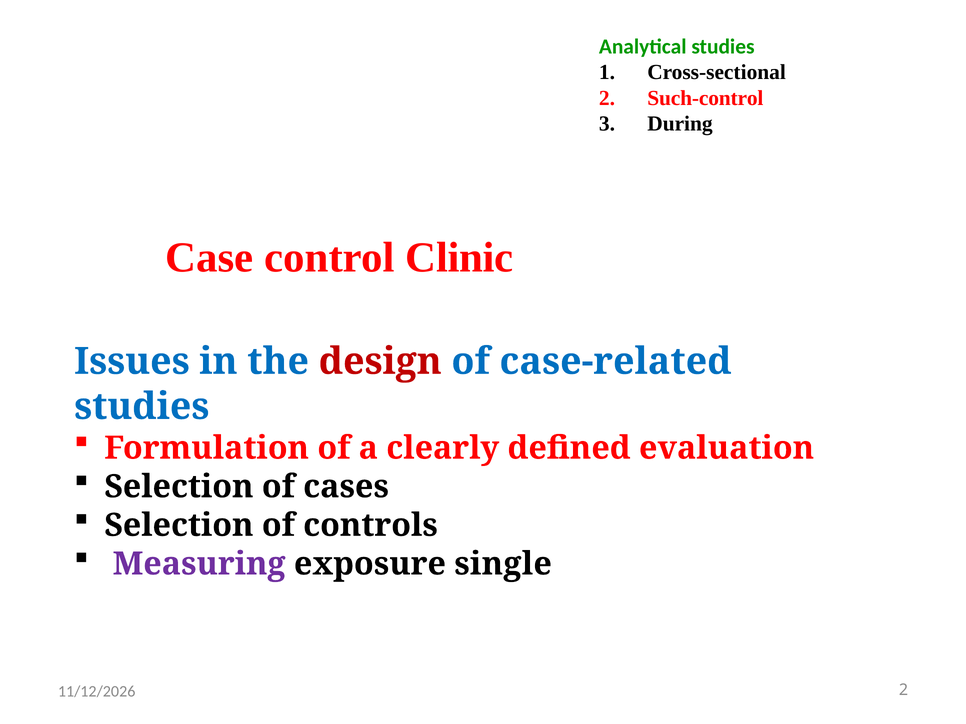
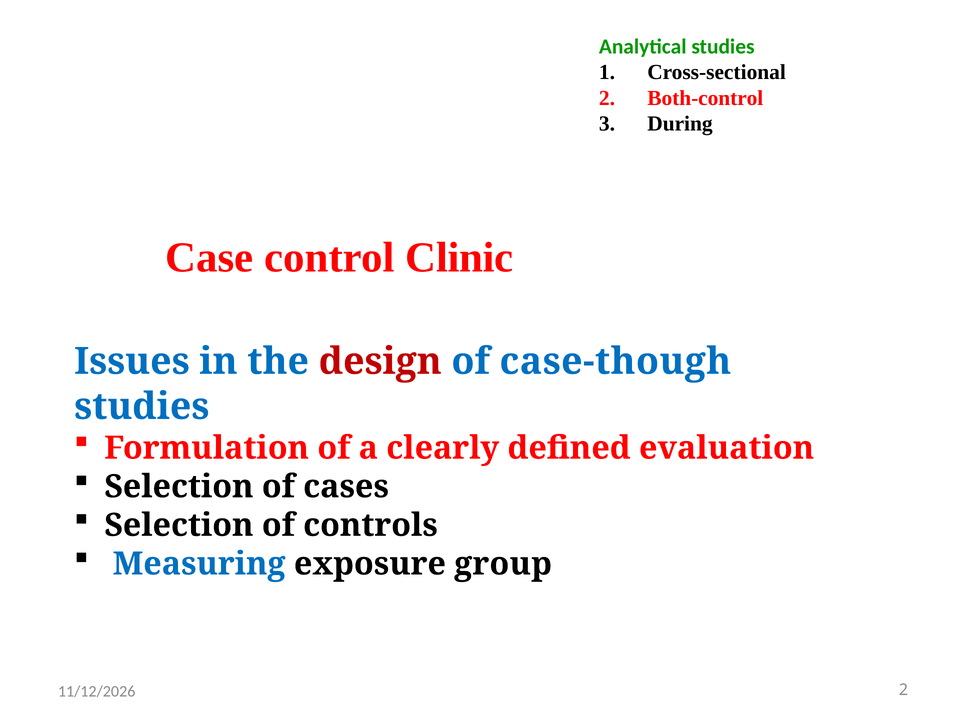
Such-control: Such-control -> Both-control (705, 98)
case-related: case-related -> case-though (615, 362)
Measuring colour: purple -> blue (199, 564)
single: single -> group (503, 564)
